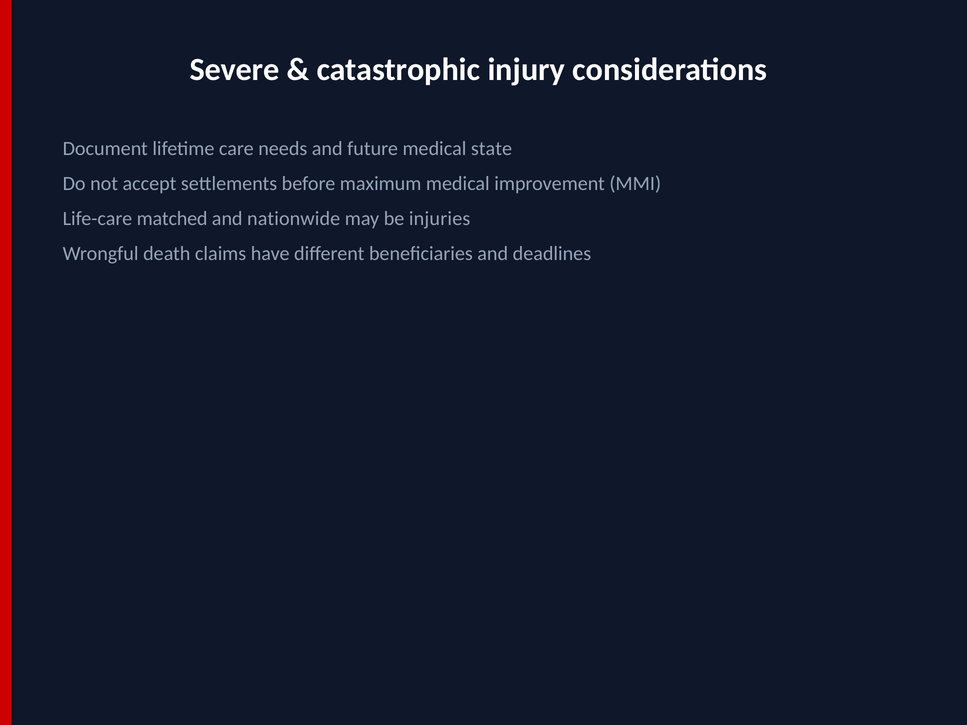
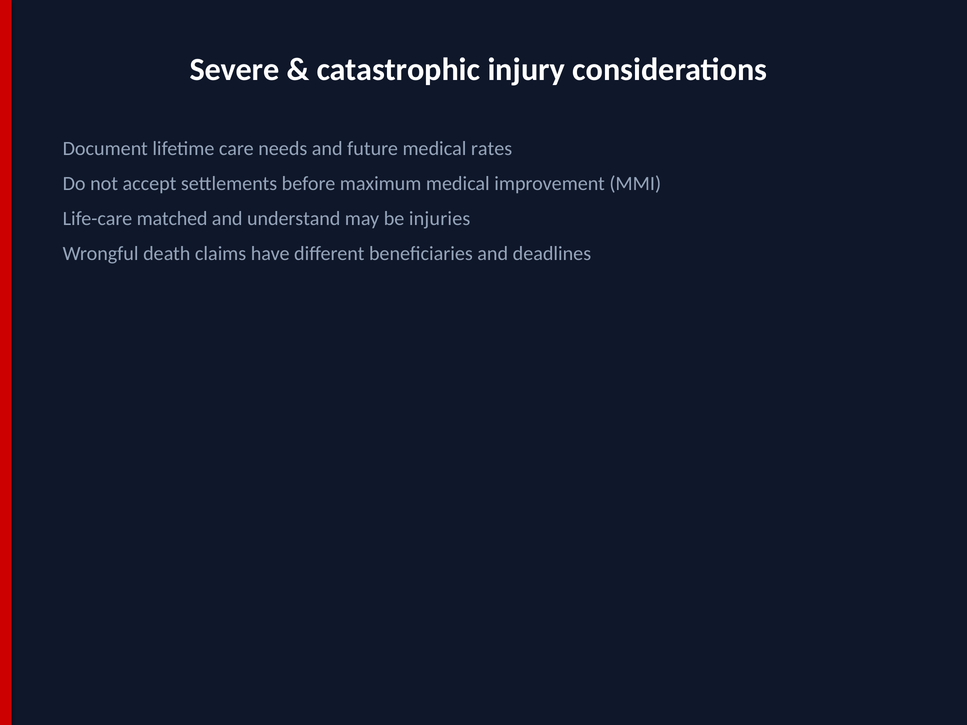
state: state -> rates (492, 149)
nationwide: nationwide -> understand (294, 219)
